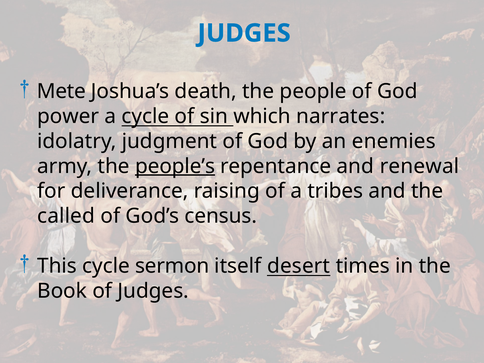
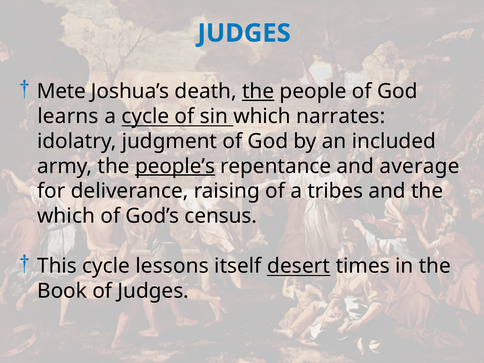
the underline: none -> present (258, 91)
power: power -> learns (68, 116)
enemies: enemies -> included (394, 141)
renewal: renewal -> average (419, 166)
called: called -> which (66, 216)
sermon: sermon -> lessons (172, 266)
